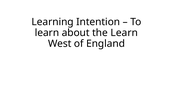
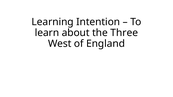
the Learn: Learn -> Three (124, 33)
